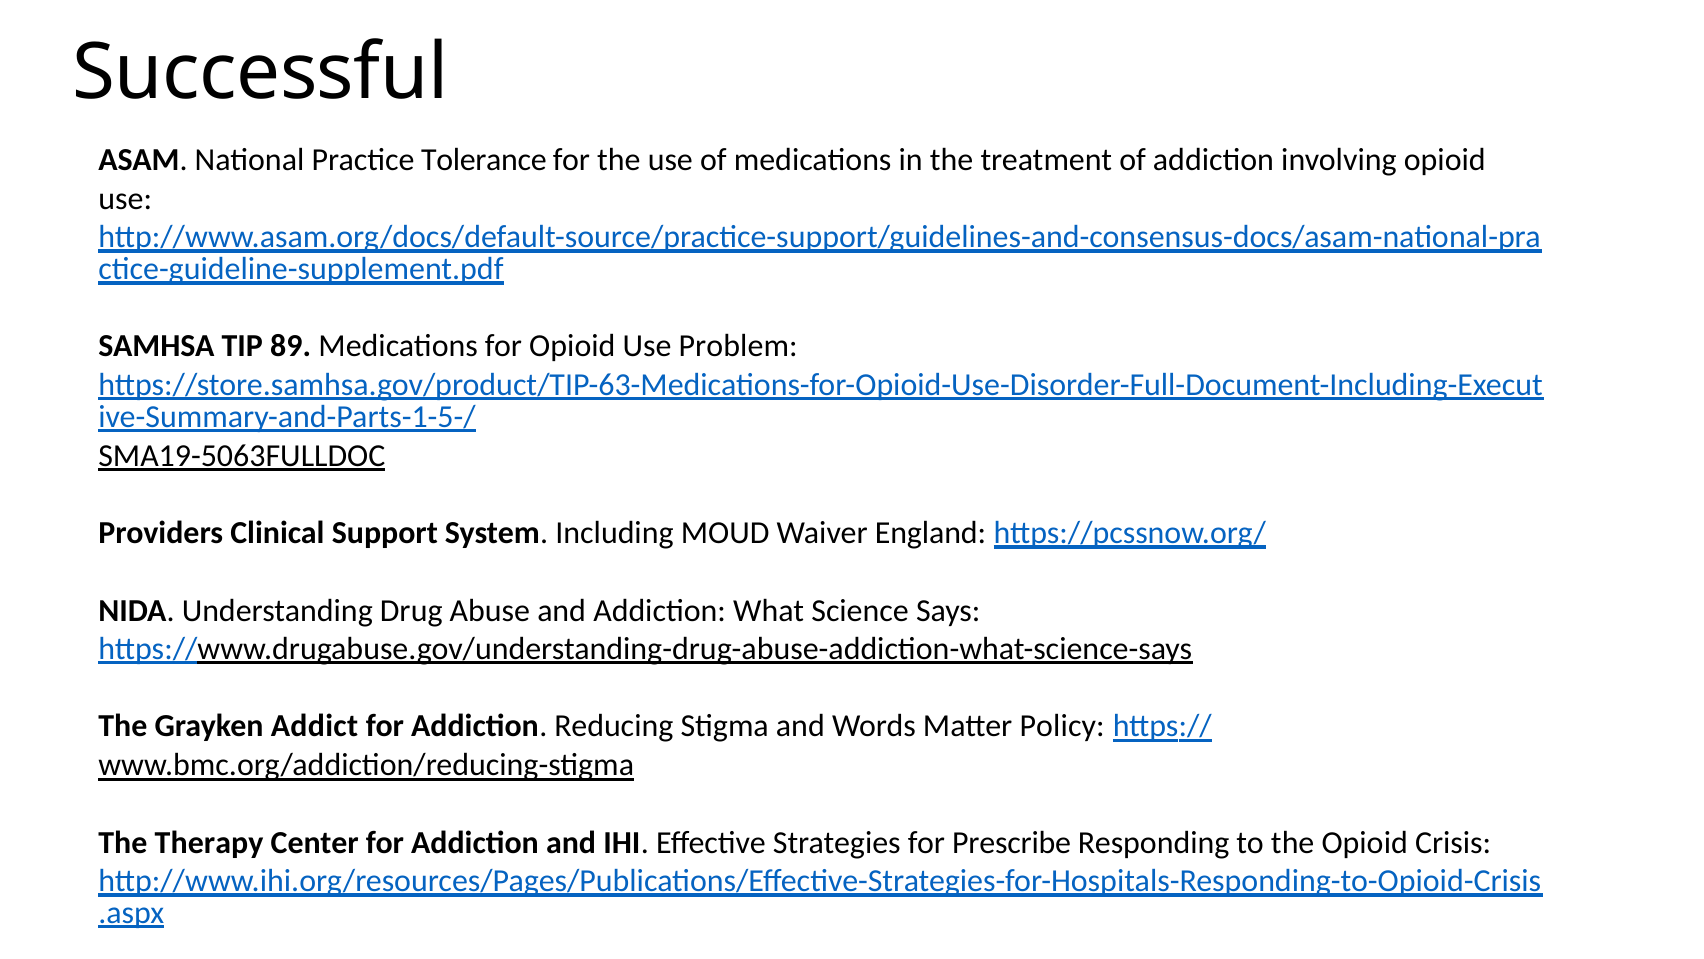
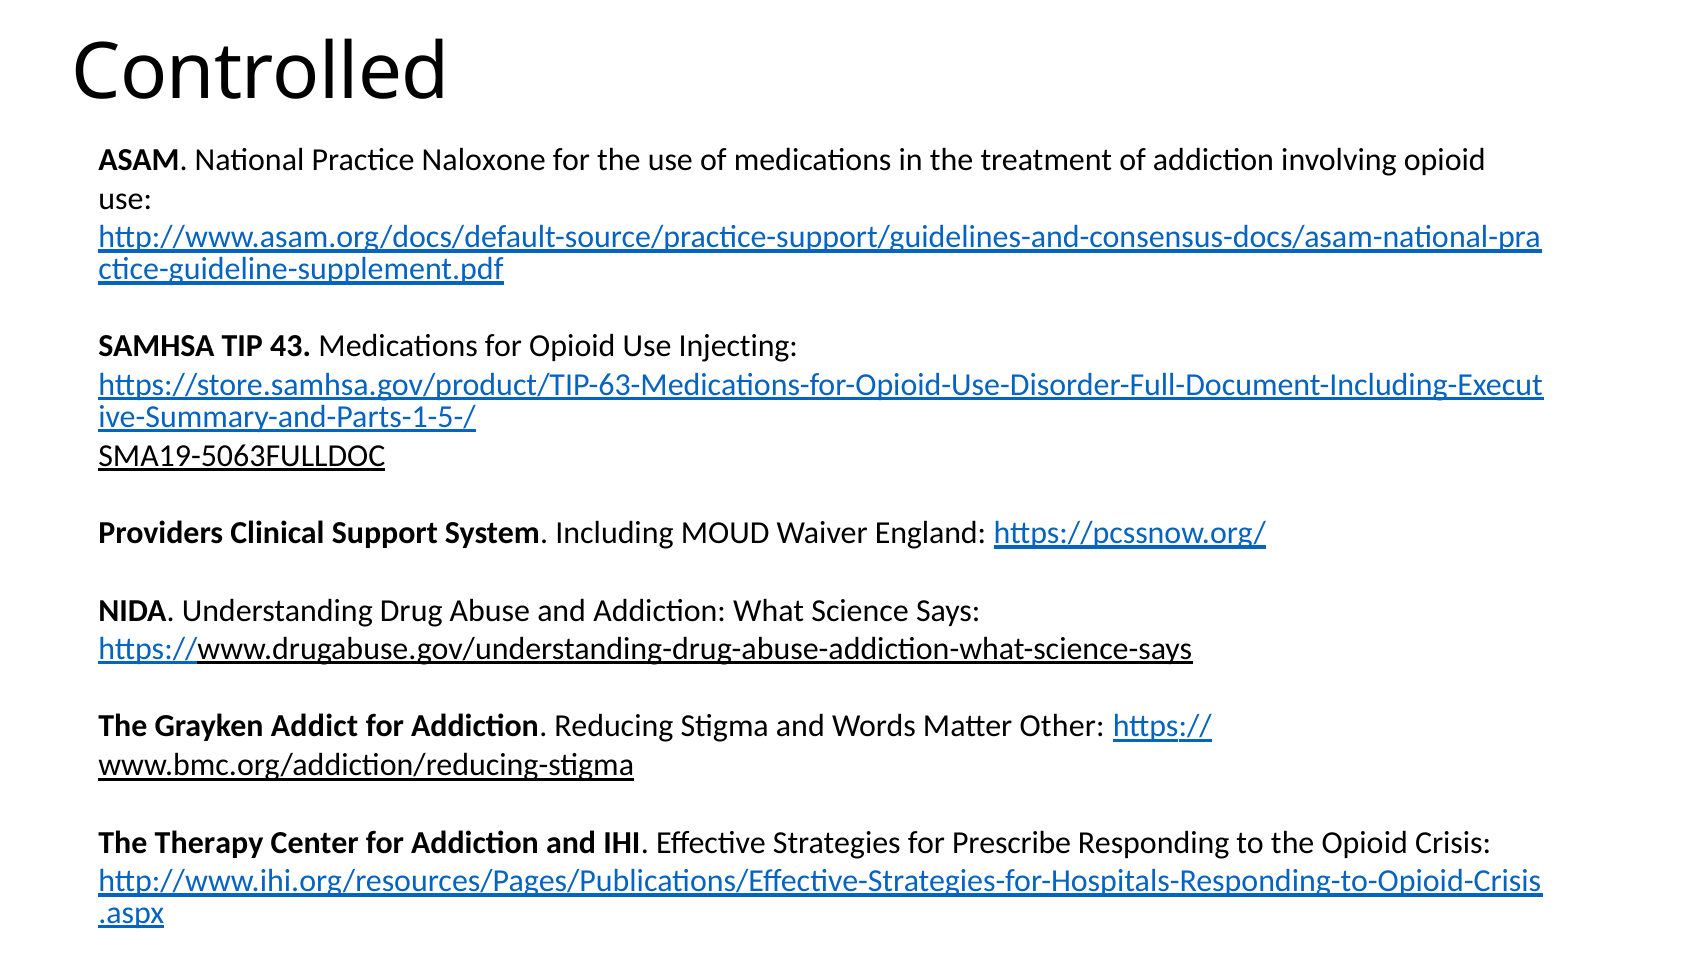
Successful: Successful -> Controlled (260, 73)
Tolerance: Tolerance -> Naloxone (484, 160)
89: 89 -> 43 (291, 346)
Problem: Problem -> Injecting (738, 346)
Policy: Policy -> Other (1062, 726)
